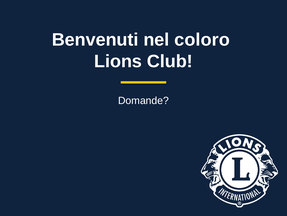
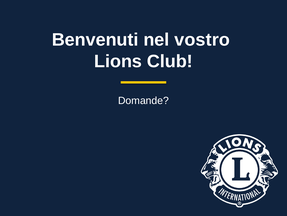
coloro: coloro -> vostro (202, 40)
